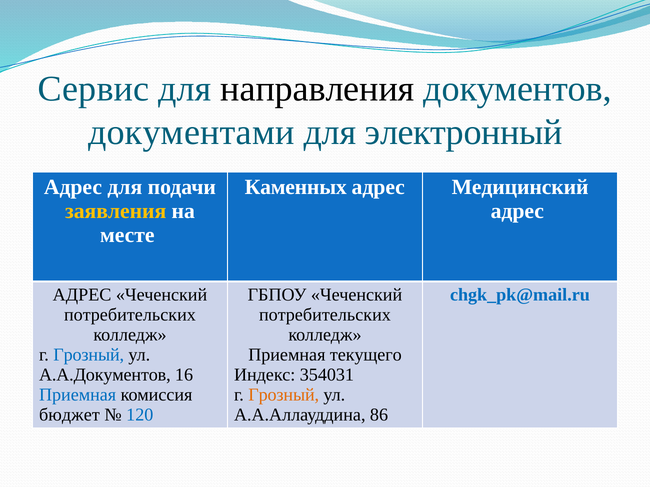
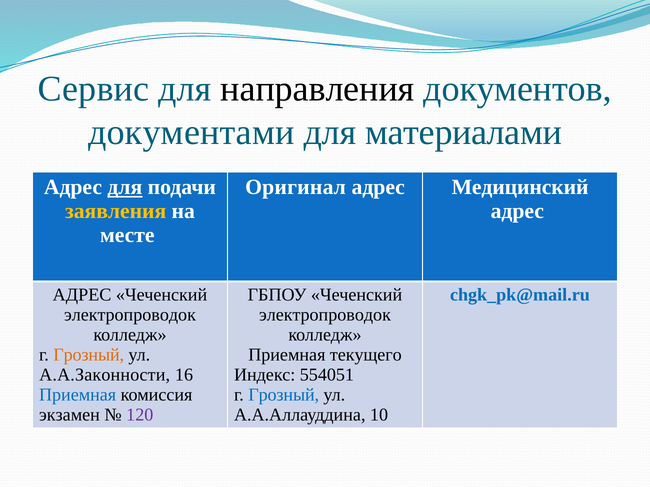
электронный: электронный -> материалами (464, 132)
для underline: none -> present (125, 187)
Каменных: Каменных -> Оригинал (296, 187)
потребительских: потребительских -> электропроводок (130, 315)
потребительских: потребительских -> электропроводок (325, 315)
Грозный colour: blue -> orange (89, 355)
А.А.Документов: А.А.Документов -> А.А.Законности (105, 375)
354031: 354031 -> 554051 (327, 375)
Грозный colour: orange -> blue (284, 395)
бюджет: бюджет -> экзамен (69, 415)
120 colour: blue -> purple (140, 415)
86: 86 -> 10 (379, 415)
